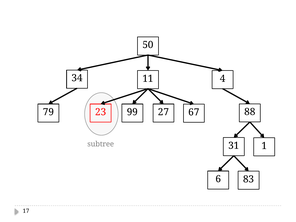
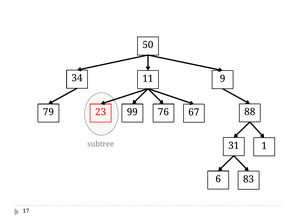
4: 4 -> 9 (223, 79)
27: 27 -> 76 (163, 112)
